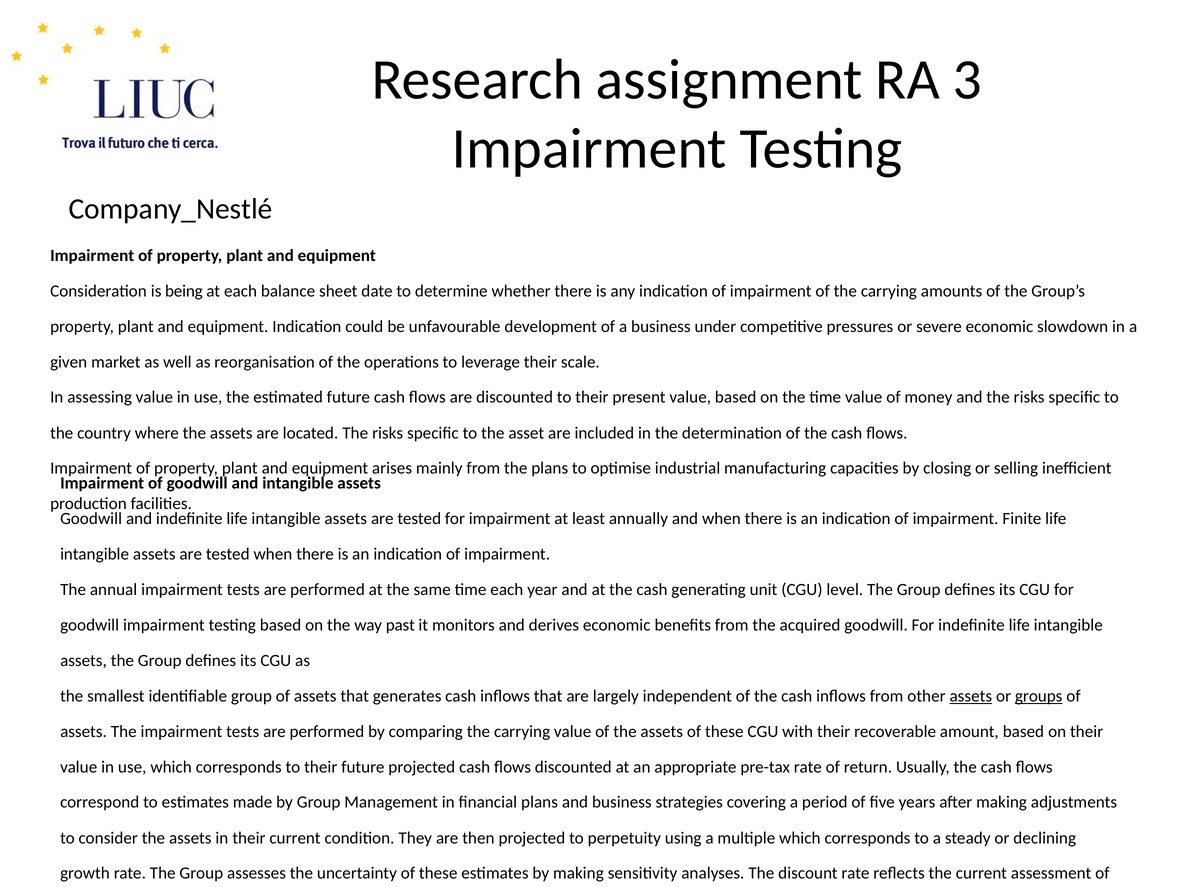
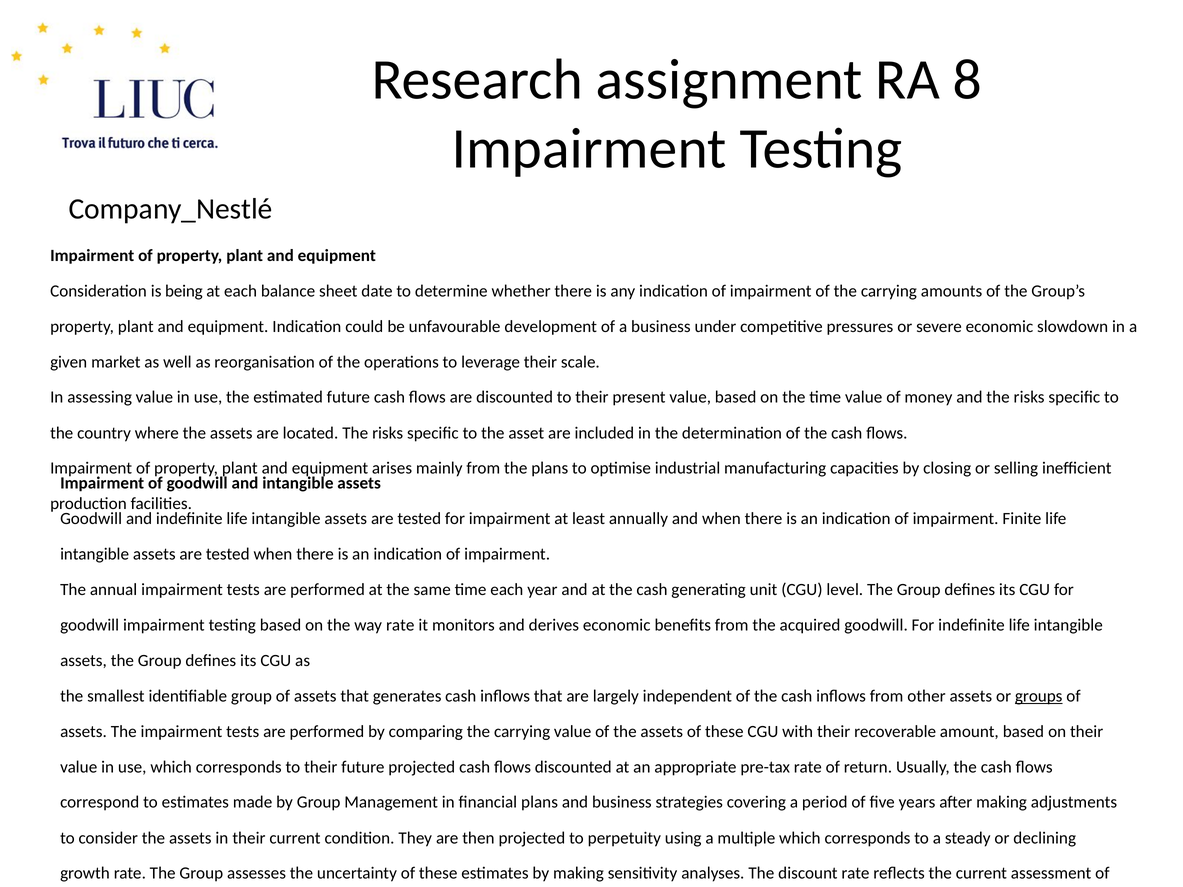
3: 3 -> 8 (968, 80)
way past: past -> rate (400, 625)
assets underline: present -> none (971, 696)
